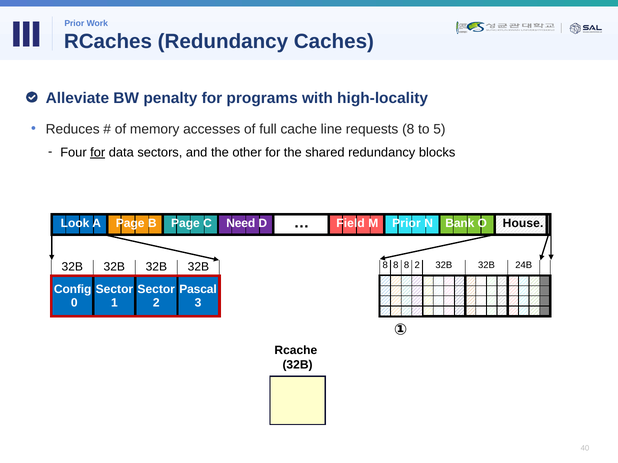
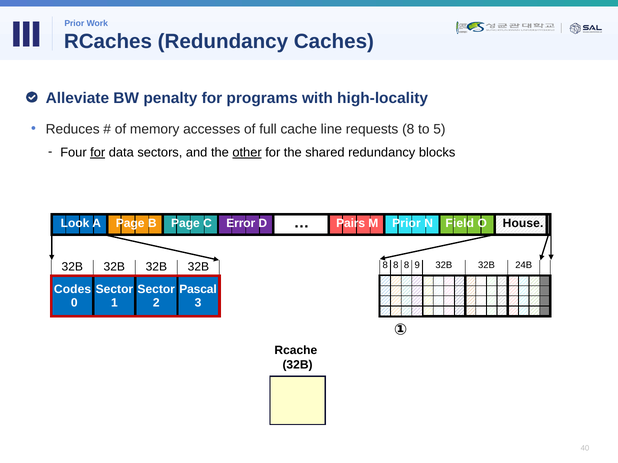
other underline: none -> present (247, 153)
Need: Need -> Error (241, 223)
Field: Field -> Pairs (351, 223)
Bank: Bank -> Field (460, 223)
8 2: 2 -> 9 (417, 266)
Config: Config -> Codes (73, 290)
